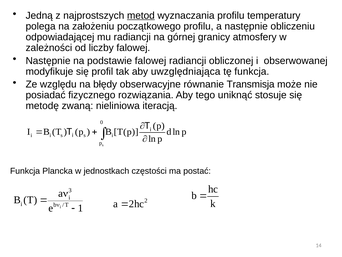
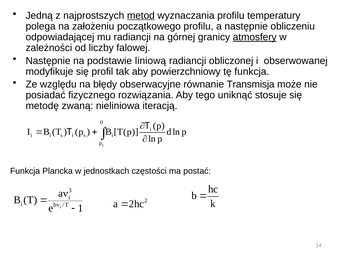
atmosfery underline: none -> present (255, 37)
podstawie falowej: falowej -> liniową (150, 61)
uwzględniająca: uwzględniająca -> powierzchniowy (186, 71)
